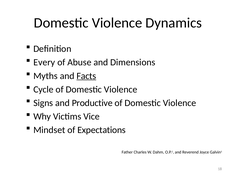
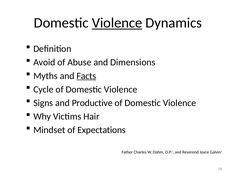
Violence underline: none -> present (117, 23)
Every: Every -> Avoid (44, 62)
Vice: Vice -> Hair (91, 116)
